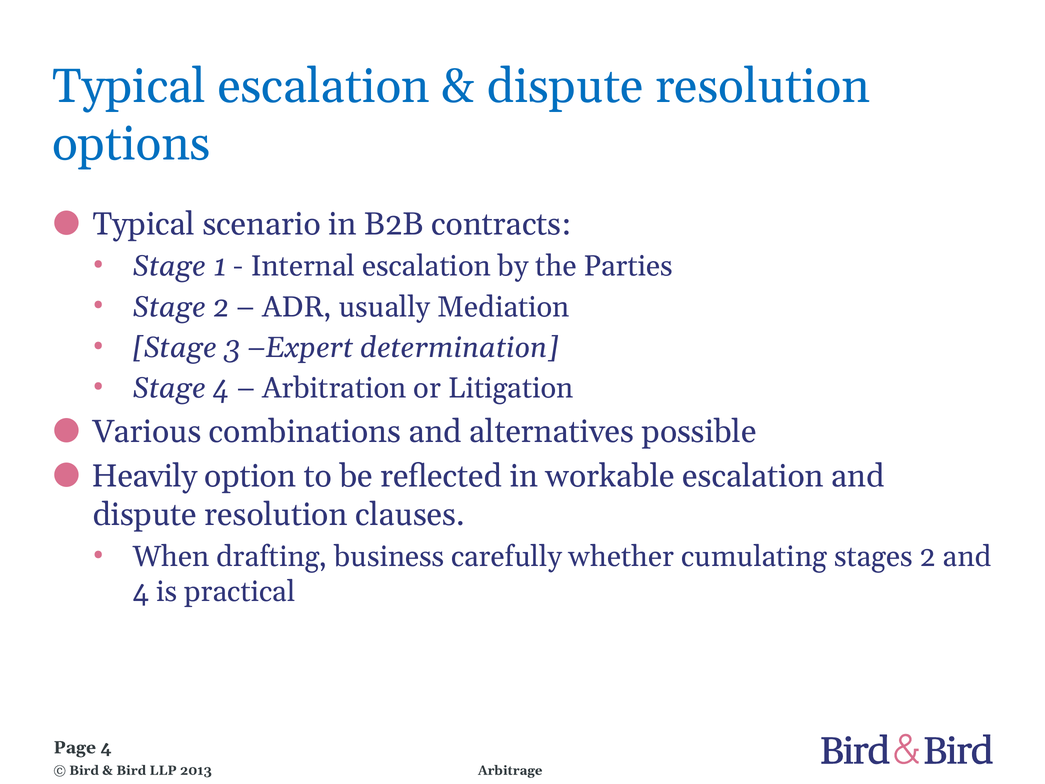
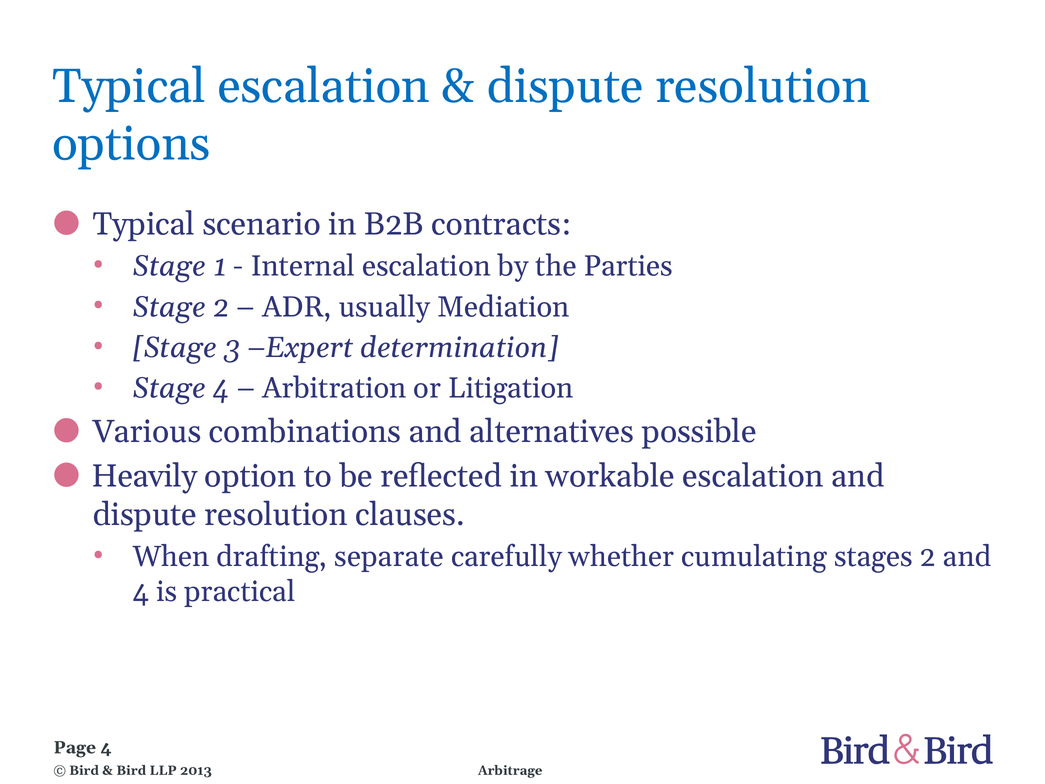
business: business -> separate (389, 556)
